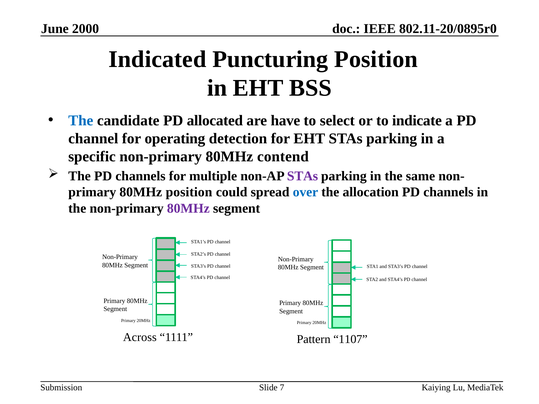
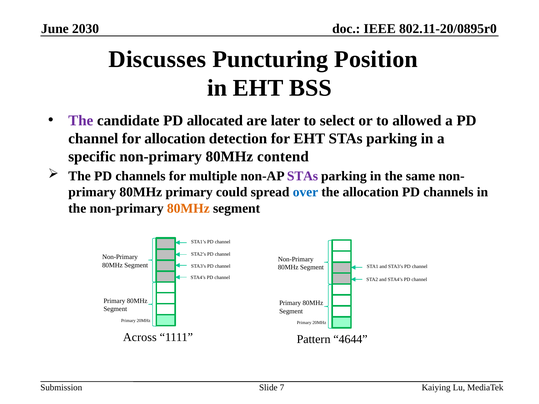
2000: 2000 -> 2030 (86, 29)
Indicated: Indicated -> Discusses (157, 59)
The colour: blue -> purple (81, 121)
have: have -> later (285, 121)
indicate: indicate -> allowed (417, 121)
for operating: operating -> allocation (175, 139)
80MHz position: position -> primary (189, 192)
80MHz colour: purple -> orange (188, 209)
1107: 1107 -> 4644 (350, 340)
